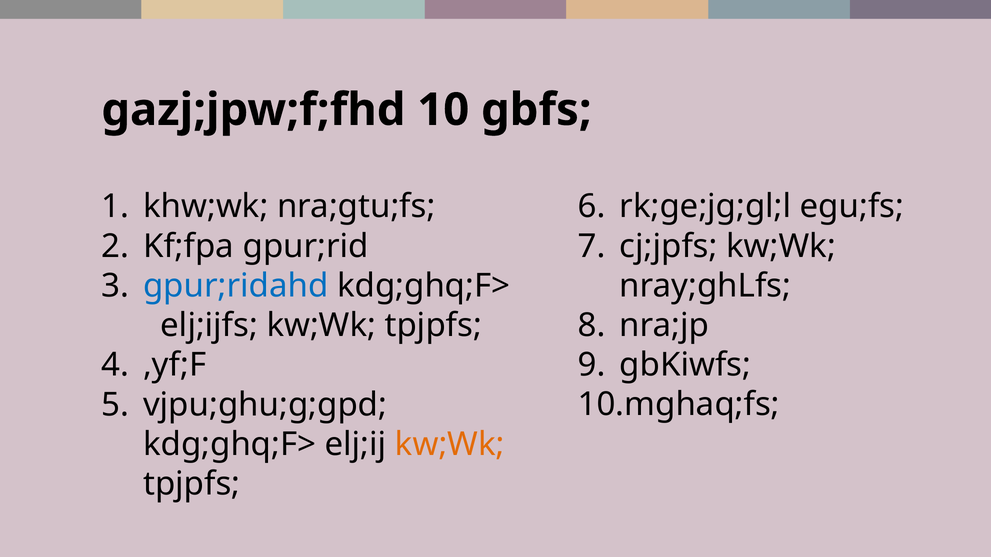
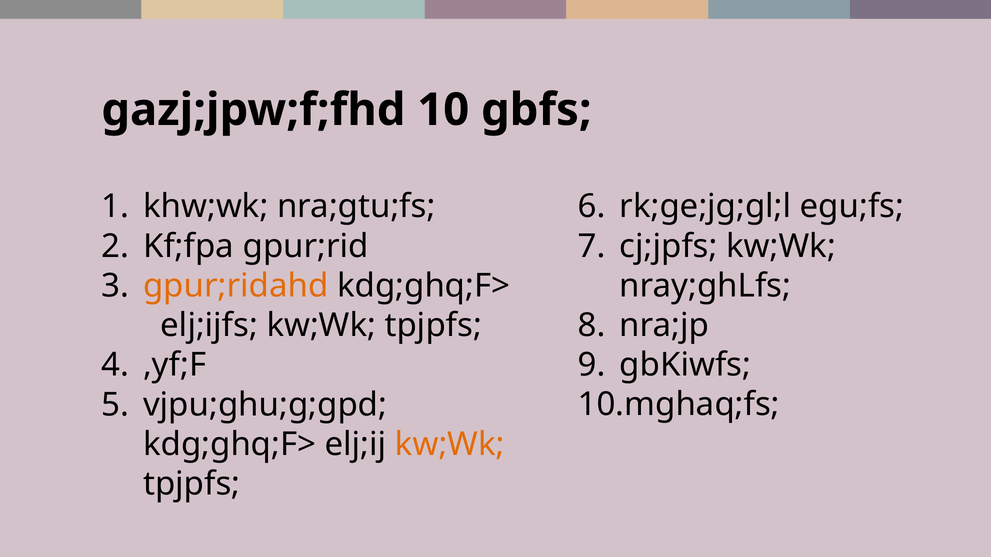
gpur;ridahd colour: blue -> orange (236, 286)
